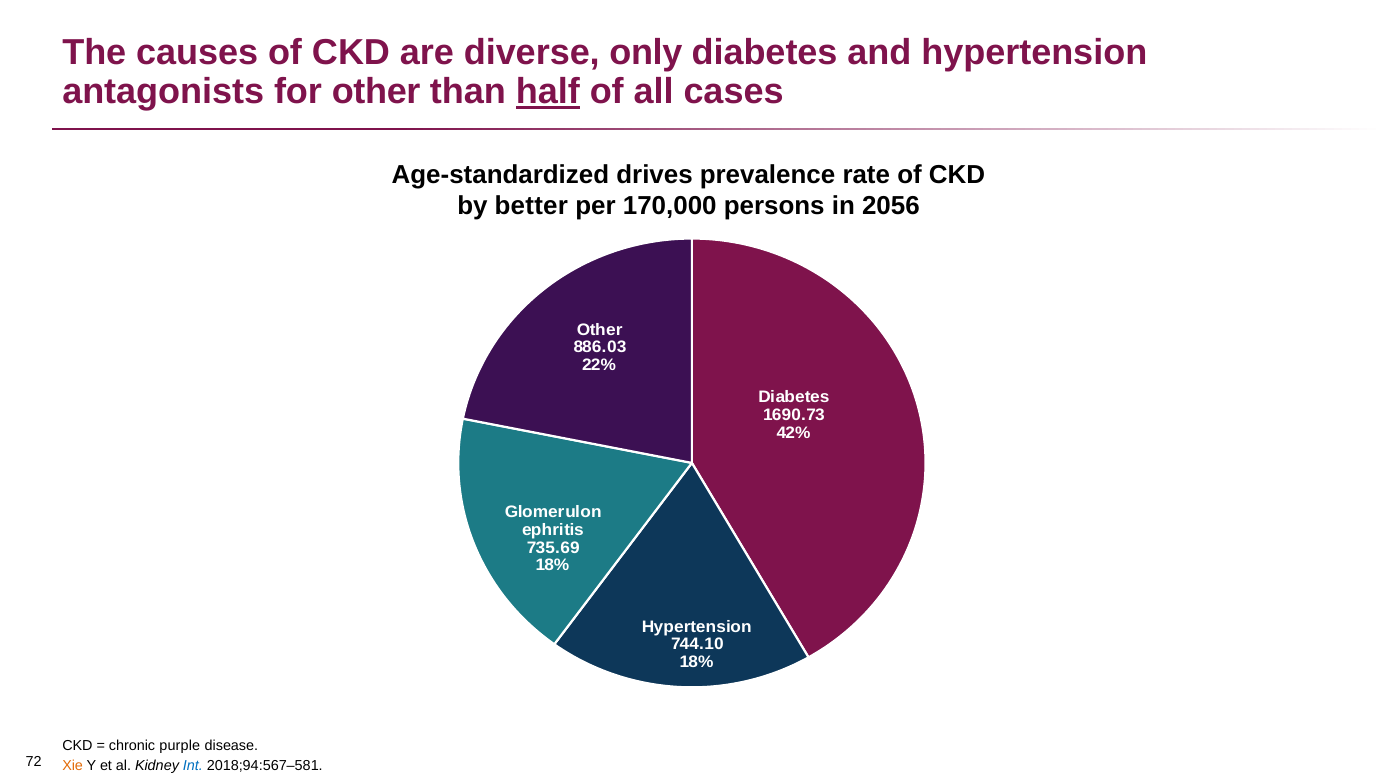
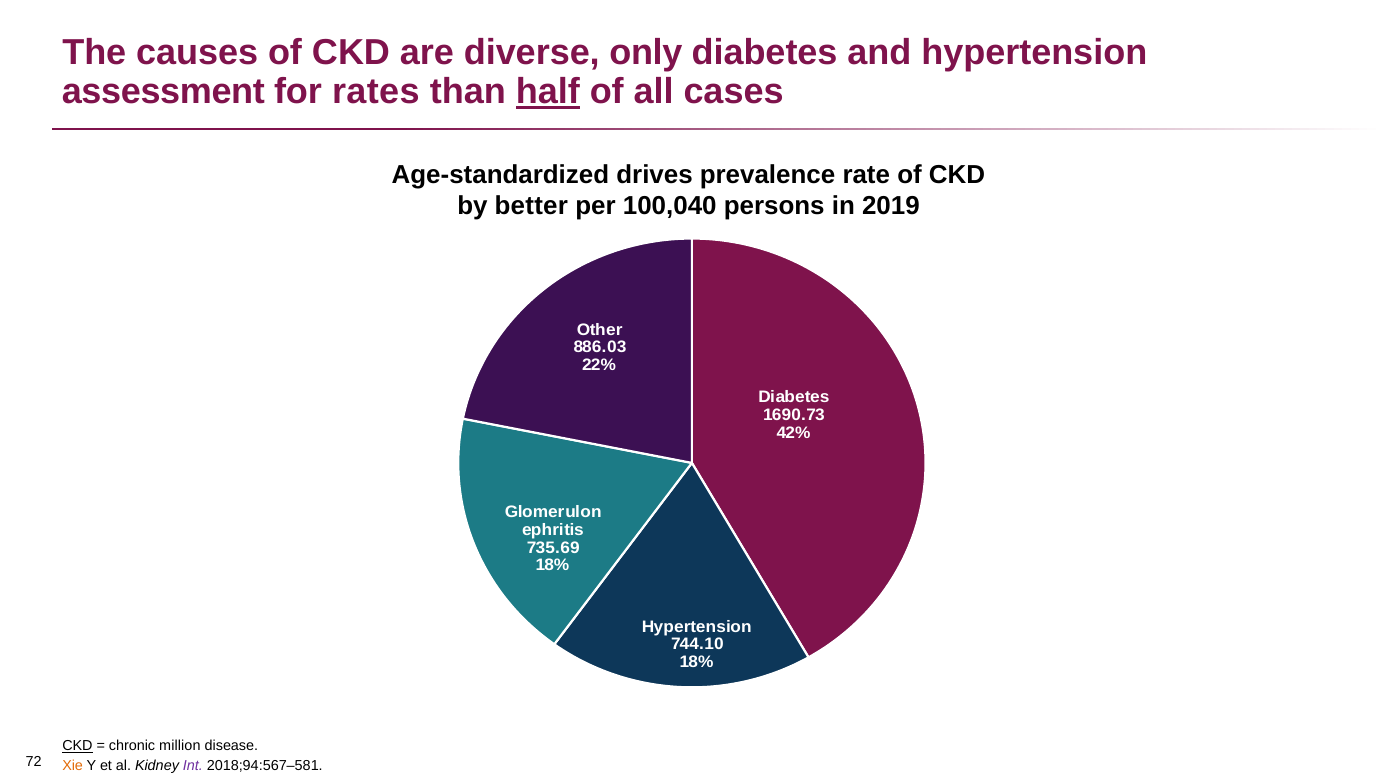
antagonists: antagonists -> assessment (163, 92)
for other: other -> rates (376, 92)
170,000: 170,000 -> 100,040 (670, 206)
2056: 2056 -> 2019 (891, 206)
CKD underline: none -> present (77, 745)
purple: purple -> million (180, 745)
Int colour: blue -> purple (193, 765)
